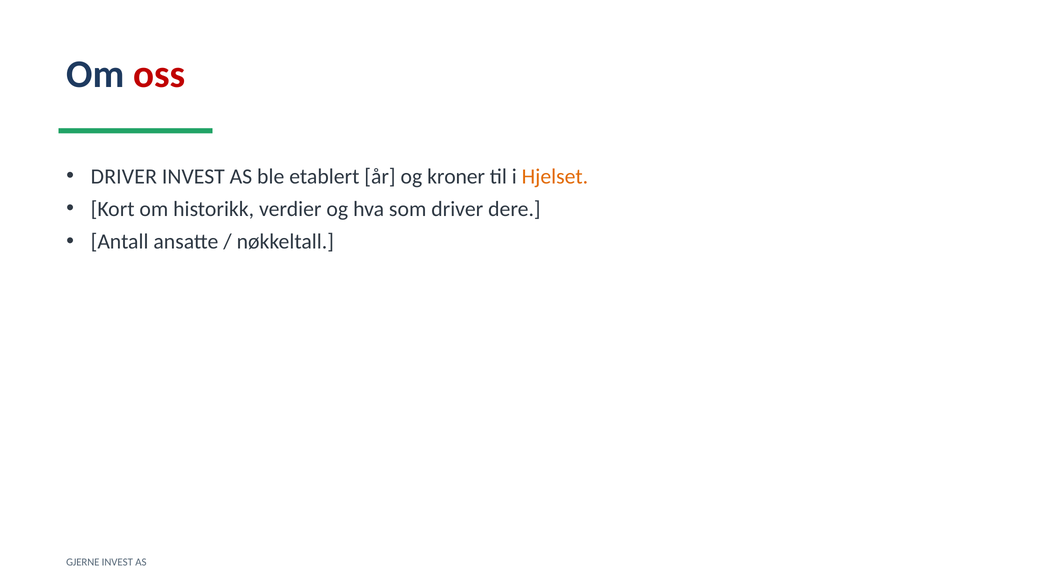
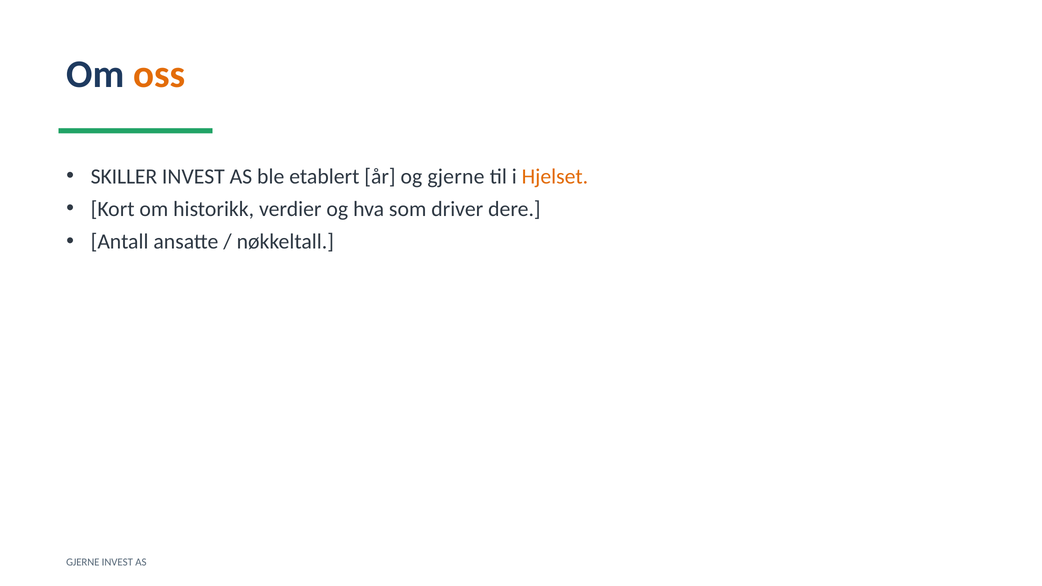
oss colour: red -> orange (159, 74)
DRIVER: DRIVER -> SKILLER (124, 176)
og kroner: kroner -> gjerne (456, 176)
